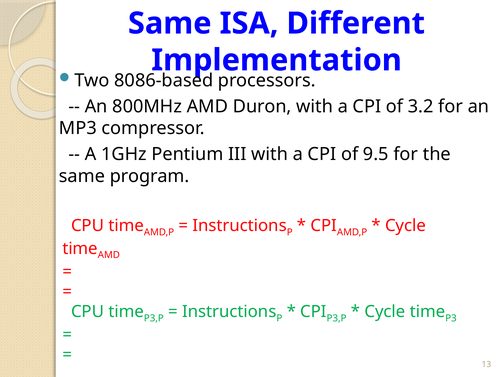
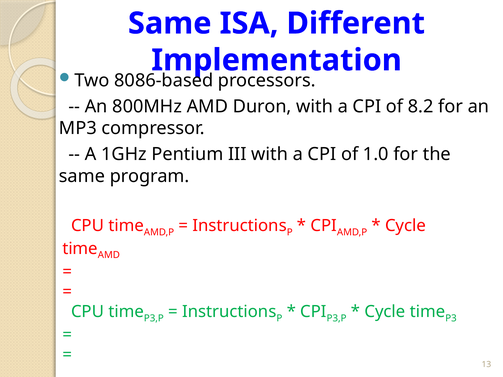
3.2: 3.2 -> 8.2 (421, 107)
9.5: 9.5 -> 1.0 (376, 154)
